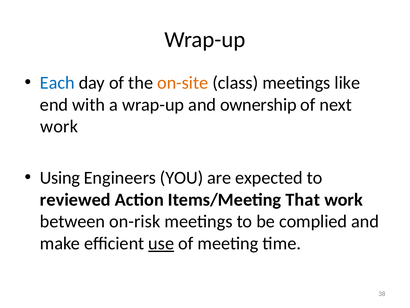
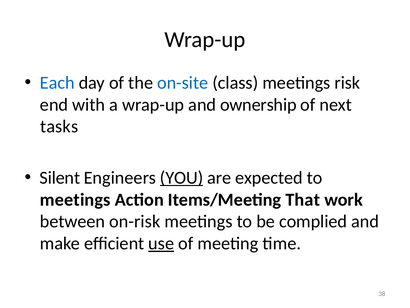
on-site colour: orange -> blue (183, 83)
like: like -> risk (347, 83)
work: work -> tasks (59, 126)
Using: Using -> Silent (60, 177)
YOU underline: none -> present (182, 177)
reviewed: reviewed -> meetings (75, 199)
